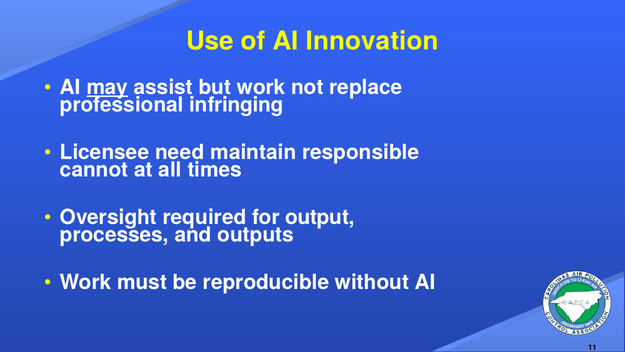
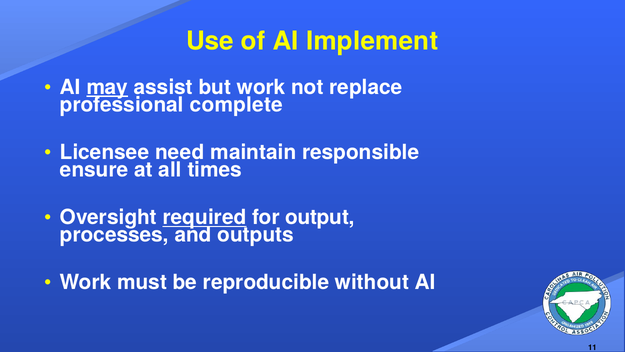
Innovation: Innovation -> Implement (372, 41)
infringing: infringing -> complete (236, 105)
cannot: cannot -> ensure (94, 170)
required underline: none -> present (205, 217)
